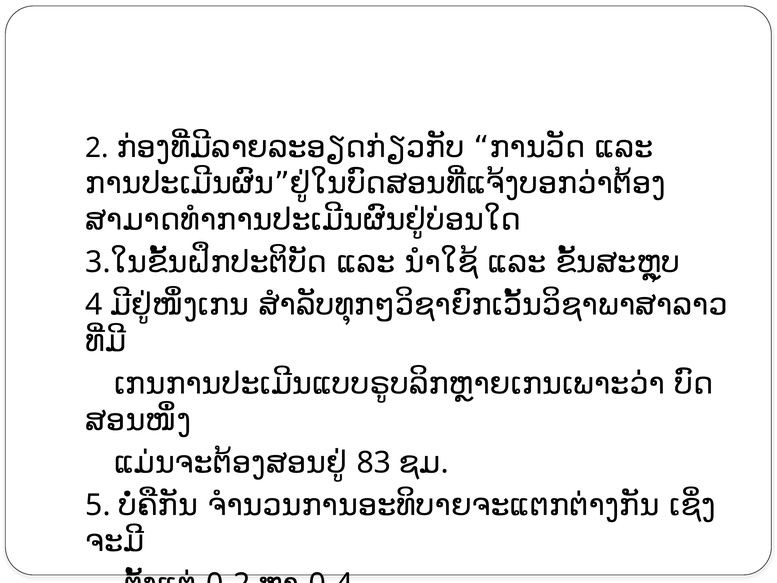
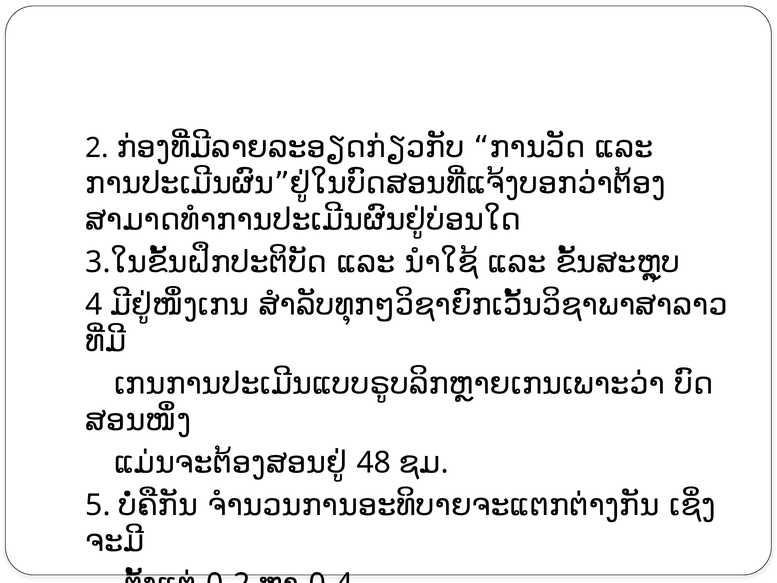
83: 83 -> 48 (374, 462)
